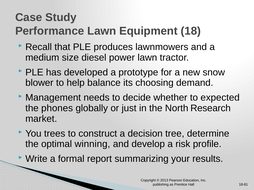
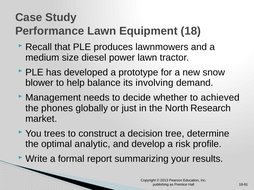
choosing: choosing -> involving (154, 83)
expected: expected -> achieved (220, 98)
winning: winning -> analytic (92, 144)
